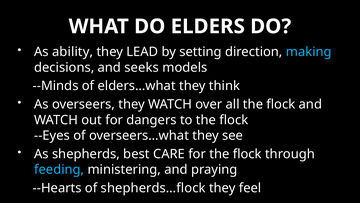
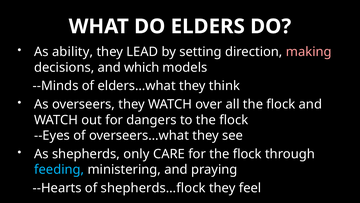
making colour: light blue -> pink (309, 52)
seeks: seeks -> which (142, 67)
best: best -> only (136, 154)
